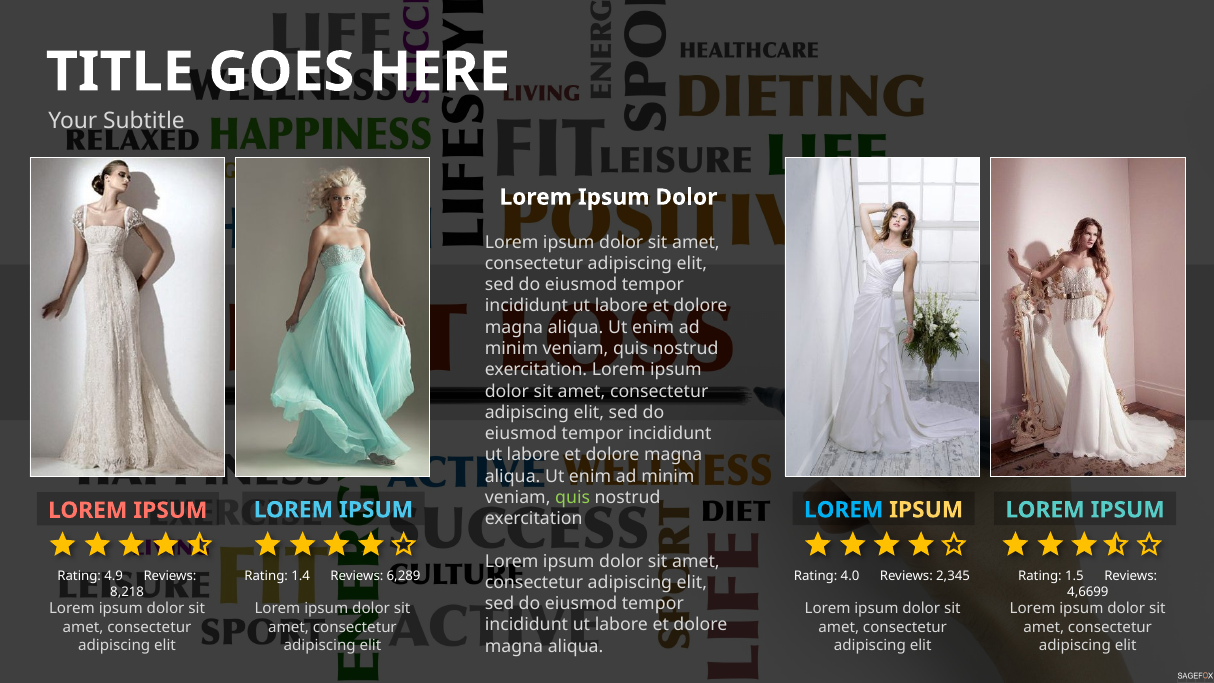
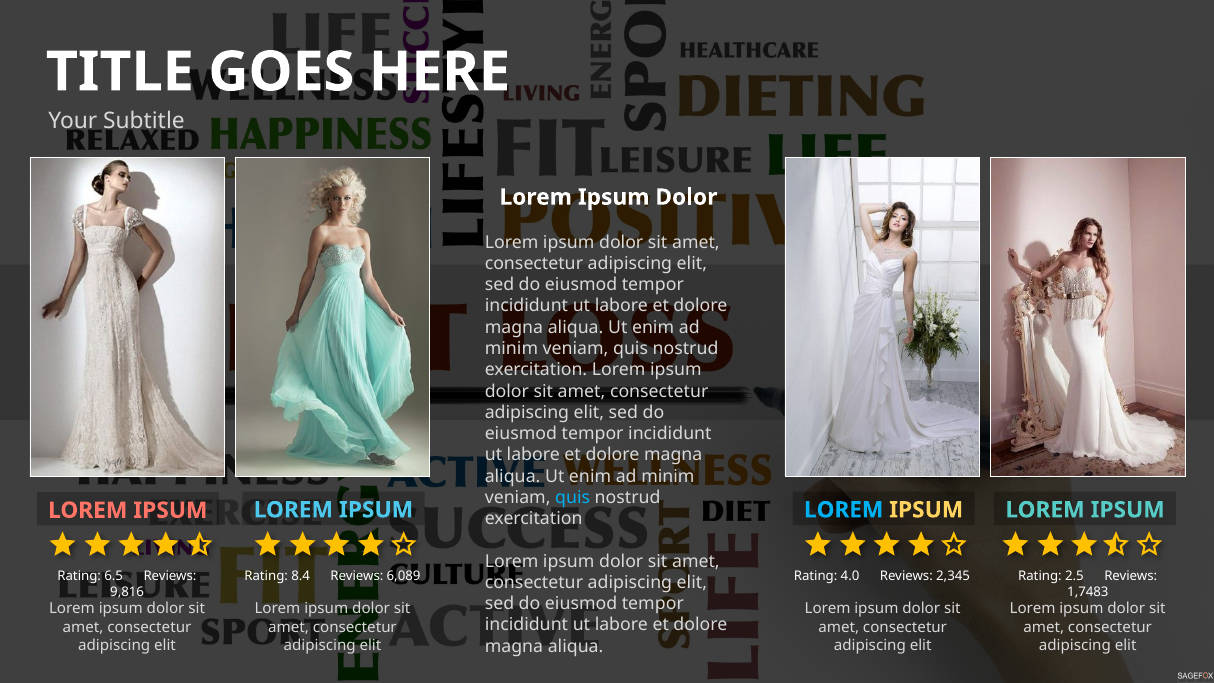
quis colour: light green -> light blue (573, 497)
1.4: 1.4 -> 8.4 (301, 576)
6,289: 6,289 -> 6,089 (404, 576)
1.5: 1.5 -> 2.5 (1074, 576)
4.9: 4.9 -> 6.5 (114, 576)
4,6699: 4,6699 -> 1,7483 (1088, 592)
8,218: 8,218 -> 9,816 (127, 592)
